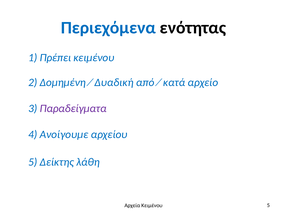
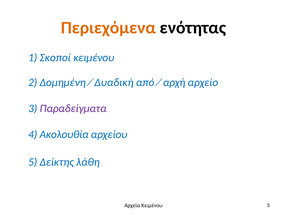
Περιεχόμενα colour: blue -> orange (108, 28)
Πρέπει: Πρέπει -> Σκοποί (55, 58)
κατά: κατά -> αρχή (174, 82)
Ανοίγουμε: Ανοίγουμε -> Ακολουθία (64, 135)
